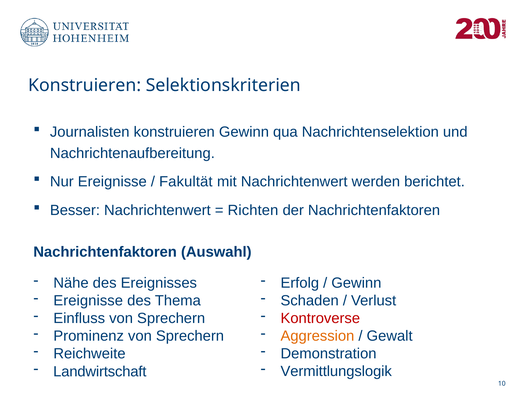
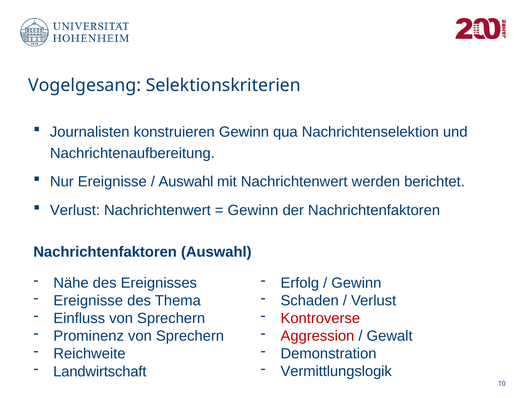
Konstruieren: Konstruieren -> Vogelgesang (85, 85)
Fakultät: Fakultät -> Auswahl (186, 182)
Besser: Besser -> Verlust (75, 210)
Richten: Richten -> Gewinn (253, 210)
Aggression colour: orange -> red (317, 336)
